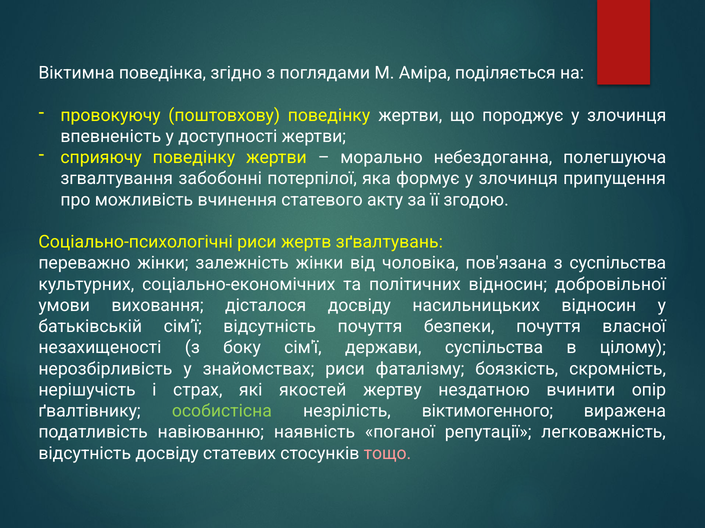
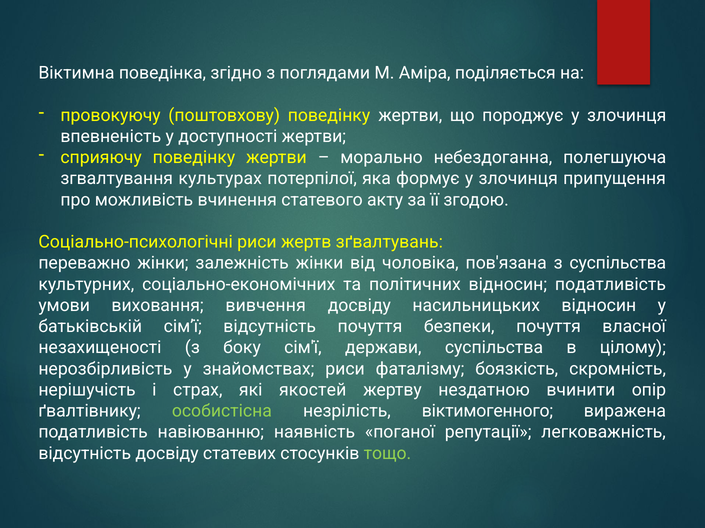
забобонні: забобонні -> культурах (220, 179)
відносин добровільної: добровільної -> податливість (610, 285)
дісталося: дісталося -> вивчення (266, 306)
тощо colour: pink -> light green (387, 454)
